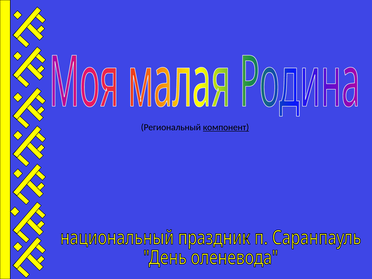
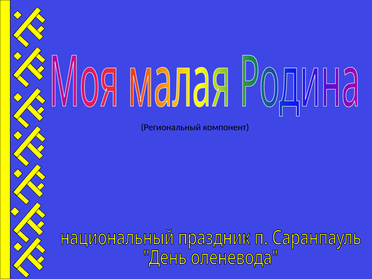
компонент underline: present -> none (226, 127)
